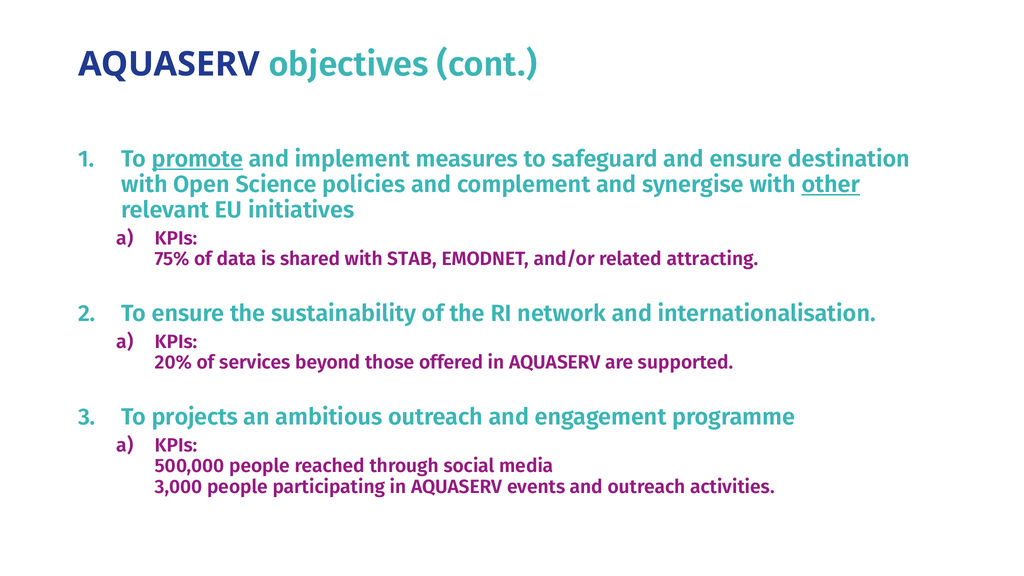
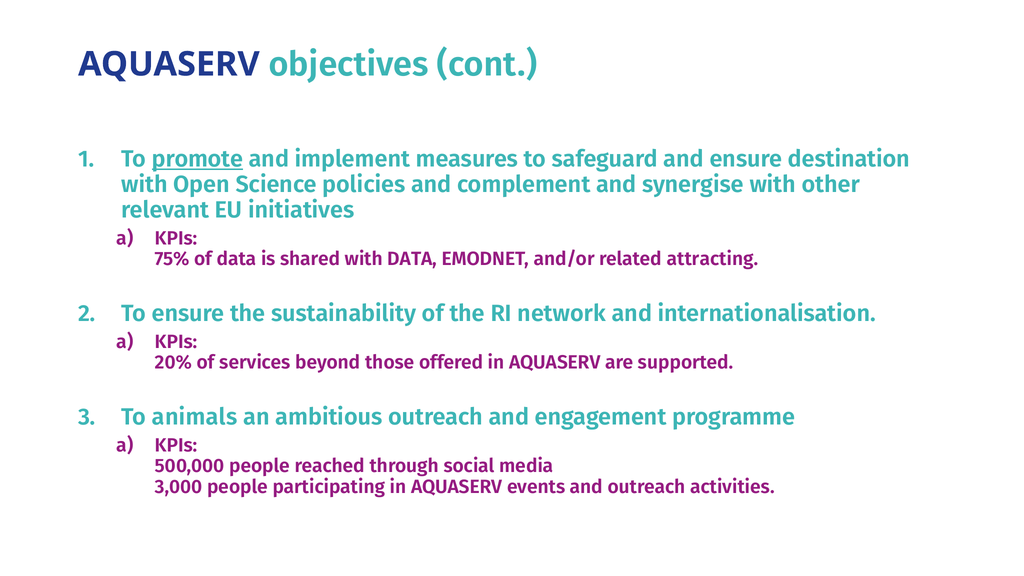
other underline: present -> none (831, 185)
with STAB: STAB -> DATA (412, 259)
projects: projects -> animals (195, 417)
